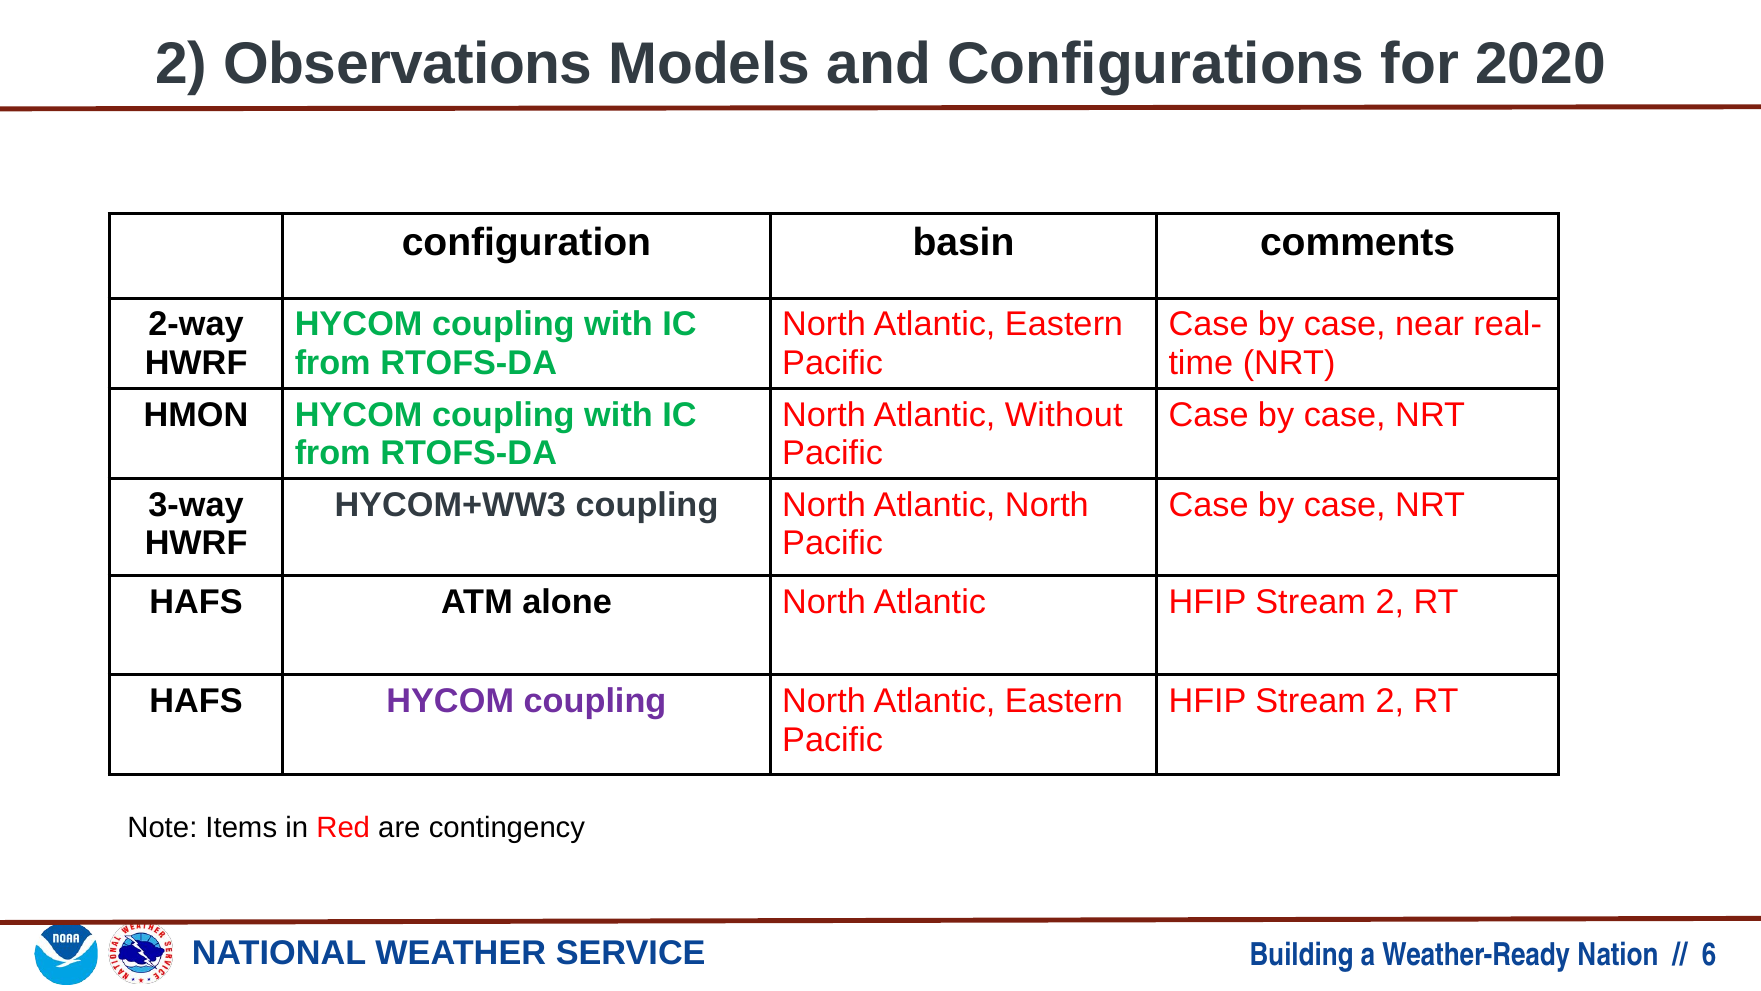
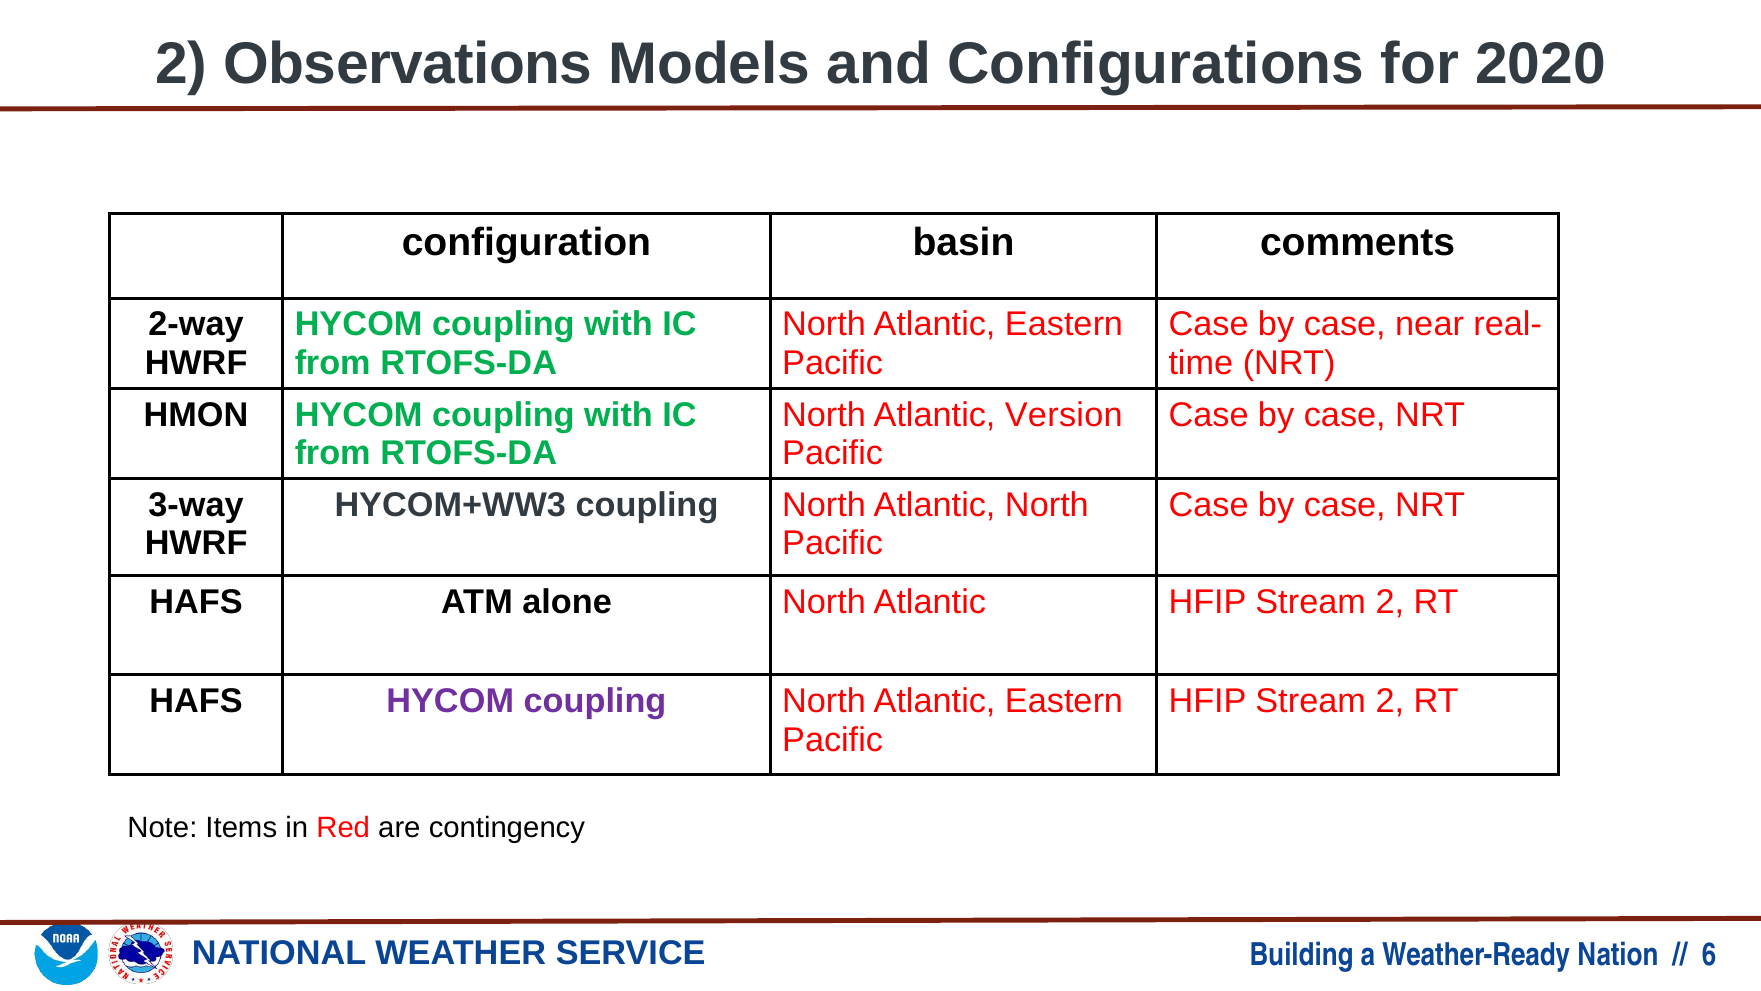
Without: Without -> Version (1064, 415)
